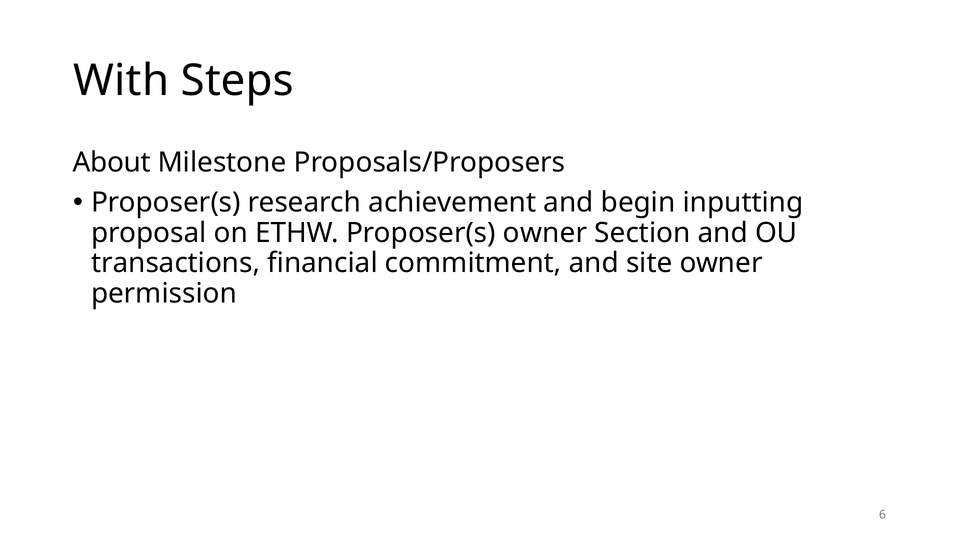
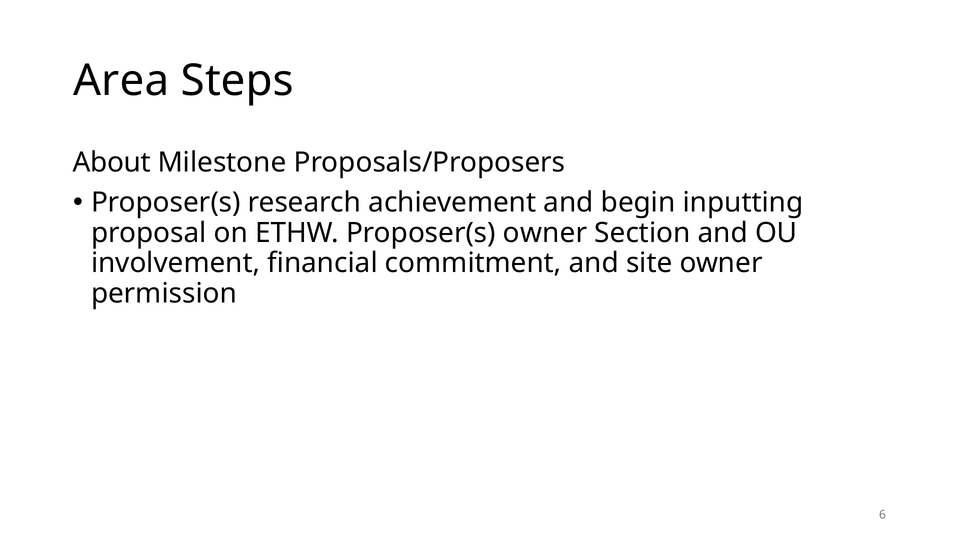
With: With -> Area (121, 81)
transactions: transactions -> involvement (176, 263)
